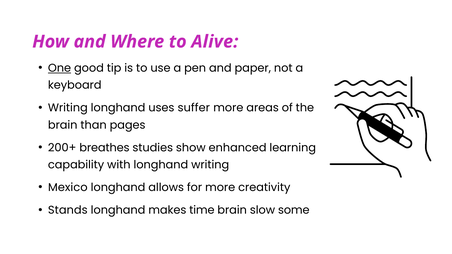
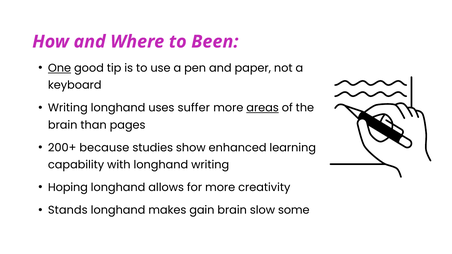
Alive: Alive -> Been (215, 42)
areas underline: none -> present (263, 108)
breathes: breathes -> because (104, 148)
Mexico: Mexico -> Hoping (68, 188)
time: time -> gain (202, 210)
